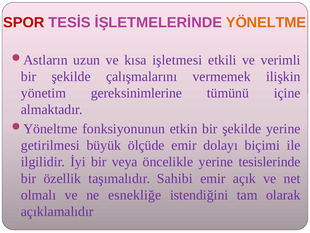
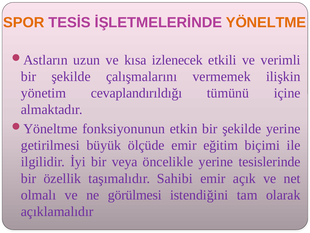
SPOR colour: red -> orange (24, 22)
işletmesi: işletmesi -> izlenecek (177, 60)
gereksinimlerine: gereksinimlerine -> cevaplandırıldığı (136, 93)
dolayı: dolayı -> eğitim (221, 145)
esnekliğe: esnekliğe -> görülmesi (135, 195)
